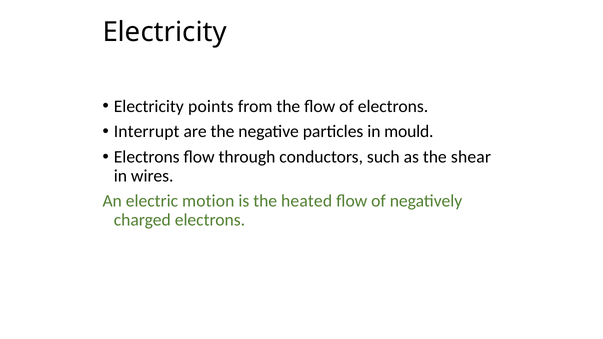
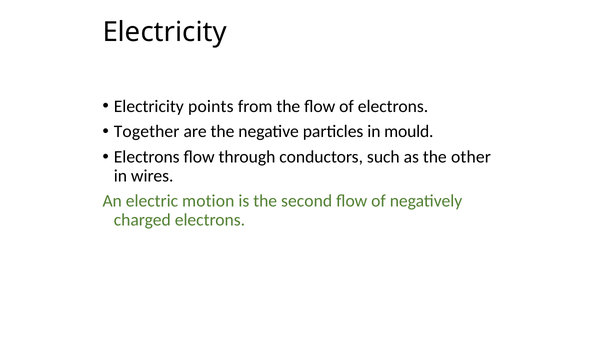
Interrupt: Interrupt -> Together (147, 132)
shear: shear -> other (471, 157)
heated: heated -> second (307, 201)
